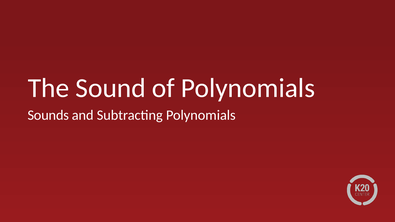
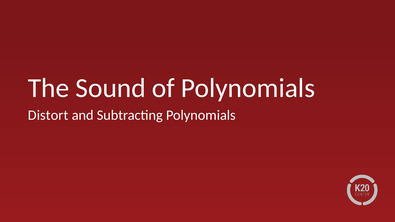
Sounds: Sounds -> Distort (48, 115)
